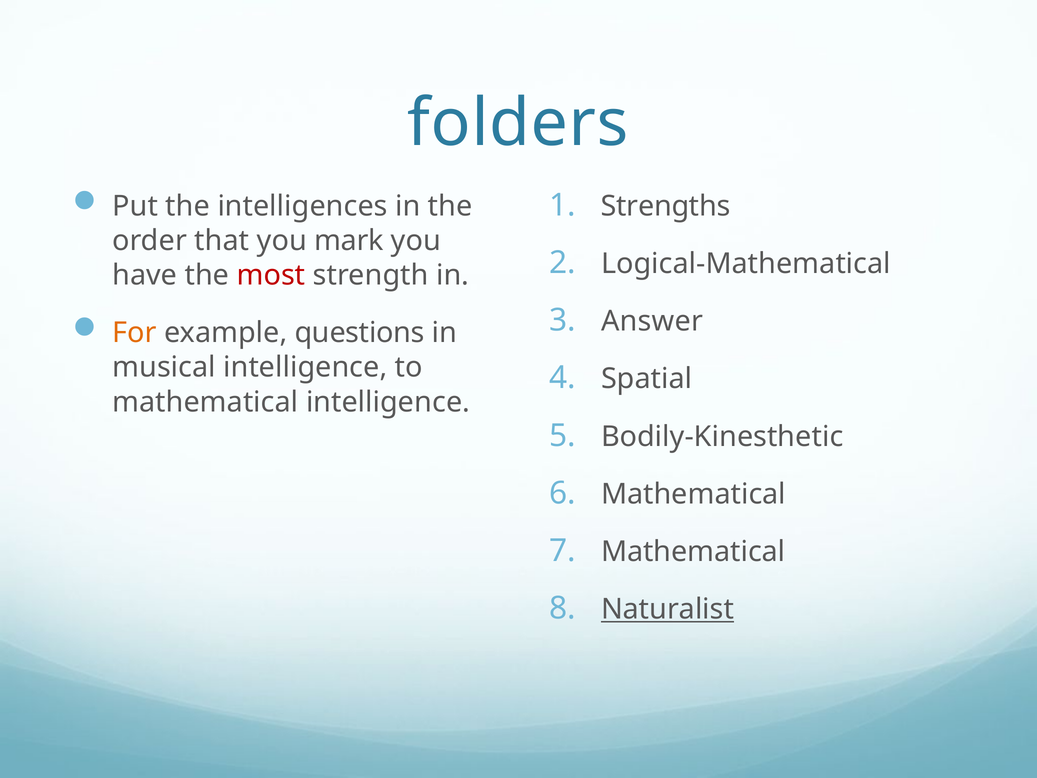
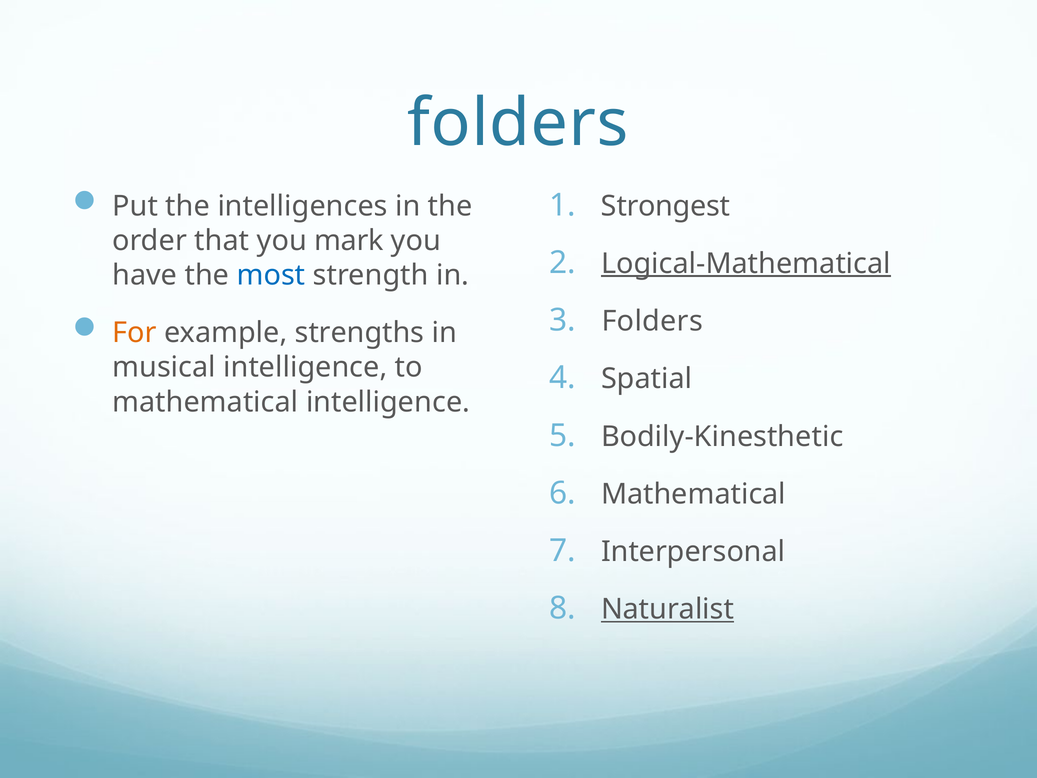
Strengths: Strengths -> Strongest (666, 206)
Logical-Mathematical underline: none -> present (746, 264)
most colour: red -> blue (271, 275)
Answer: Answer -> Folders (652, 321)
questions: questions -> strengths (360, 333)
Mathematical: Mathematical -> Interpersonal (693, 552)
